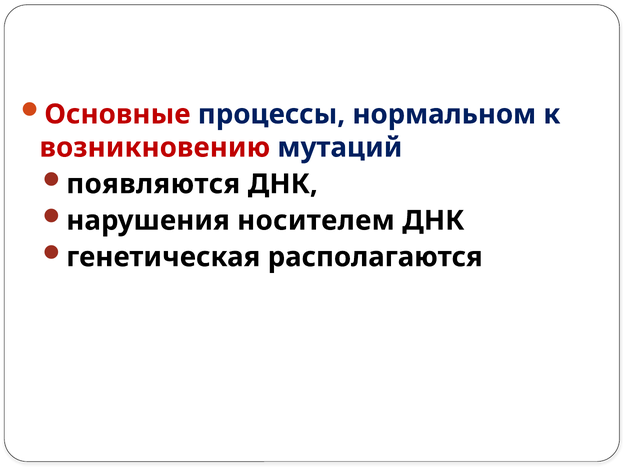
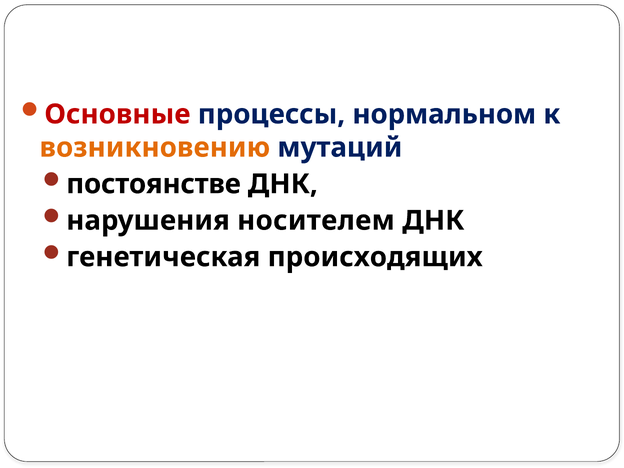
возникновению colour: red -> orange (155, 148)
появляются: появляются -> постоянстве (154, 184)
располагаются: располагаются -> происходящих (375, 257)
